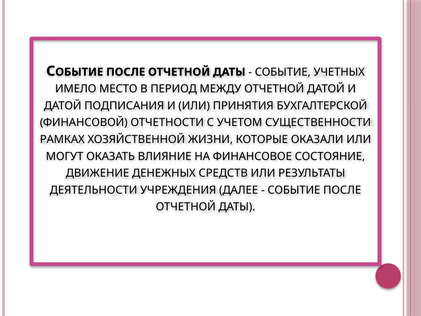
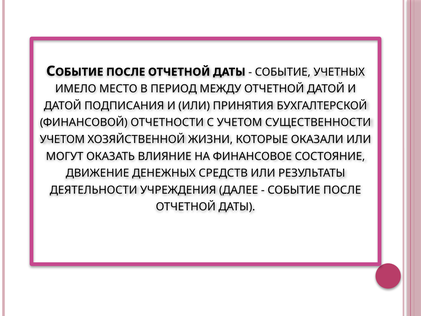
РАМКАХ: РАМКАХ -> УЧЕТОМ (62, 139)
